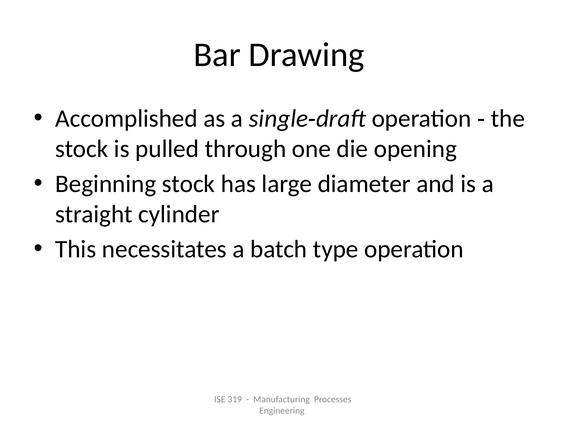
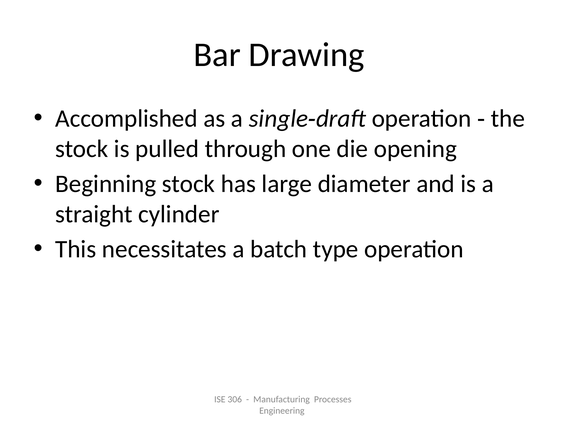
319: 319 -> 306 (235, 400)
